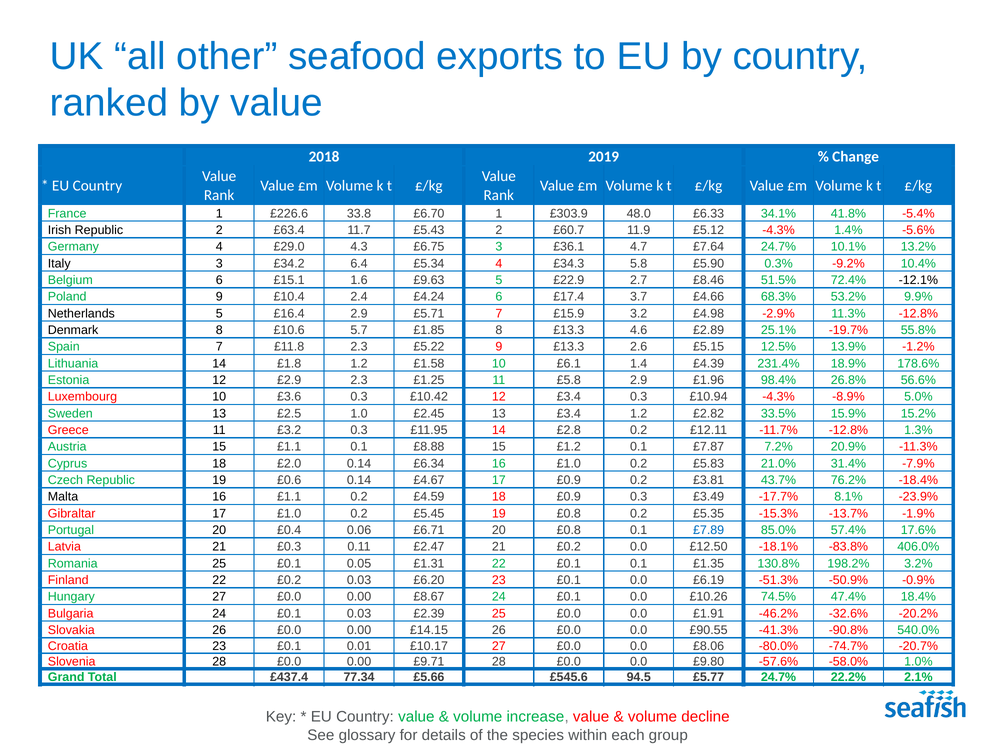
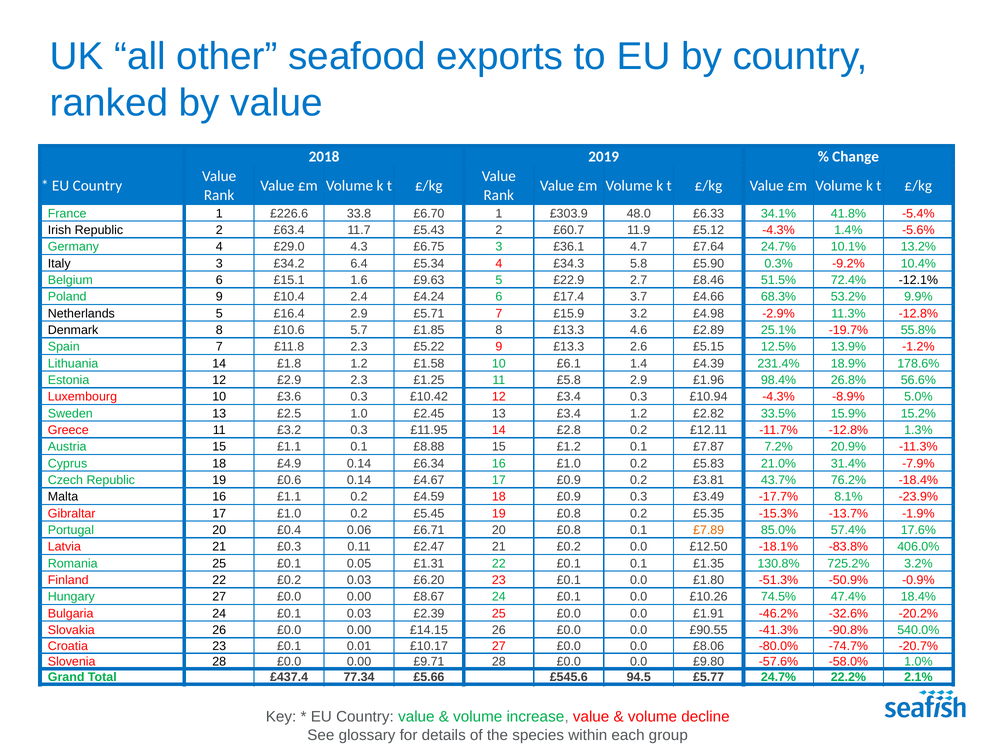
£2.0: £2.0 -> £4.9 (289, 463)
£7.89 colour: blue -> orange (709, 530)
198.2%: 198.2% -> 725.2% (848, 563)
£6.19: £6.19 -> £1.80 (709, 580)
